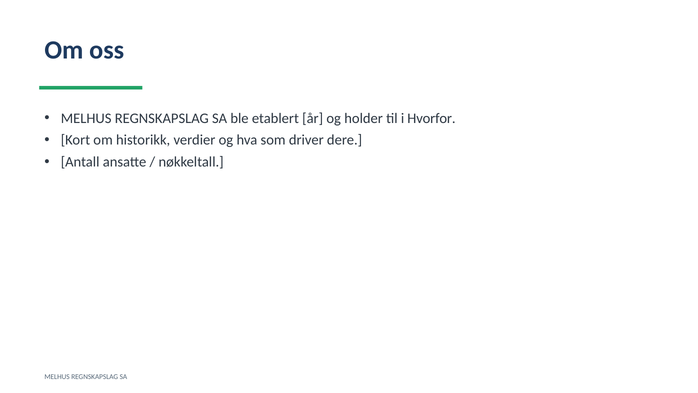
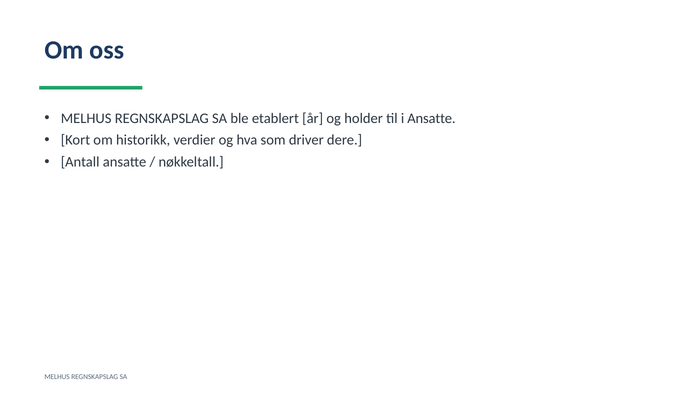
i Hvorfor: Hvorfor -> Ansatte (431, 118)
